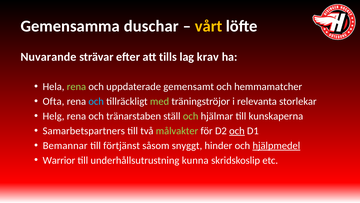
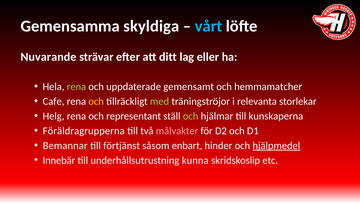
duschar: duschar -> skyldiga (151, 26)
vårt colour: yellow -> light blue (209, 26)
tills: tills -> ditt (168, 57)
krav: krav -> eller (208, 57)
Ofta: Ofta -> Cafe (54, 101)
och colour: light blue -> yellow (96, 101)
tränarstaben: tränarstaben -> representant (134, 116)
Samarbetspartners: Samarbetspartners -> Föräldragrupperna (84, 131)
målvakter colour: light green -> pink (177, 131)
och underline: present -> none (237, 131)
snyggt: snyggt -> enbart (187, 145)
Warrior: Warrior -> Innebär (59, 160)
